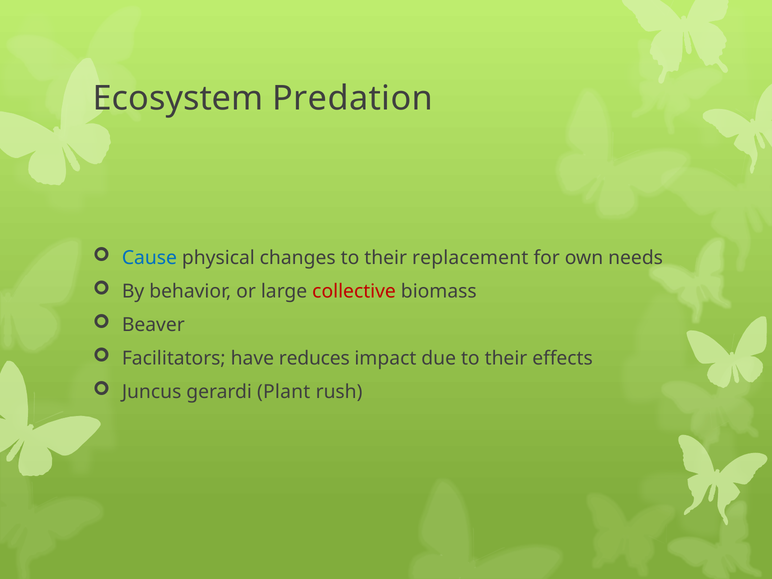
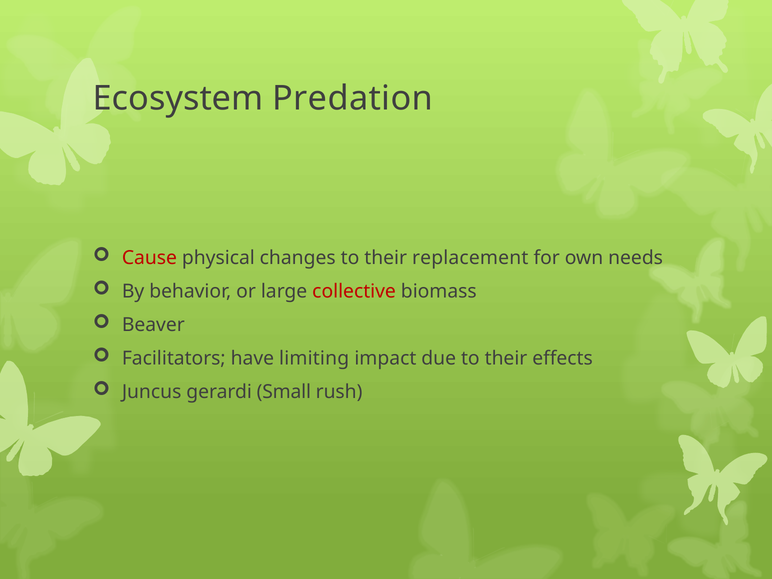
Cause colour: blue -> red (149, 258)
reduces: reduces -> limiting (314, 358)
Plant: Plant -> Small (284, 392)
